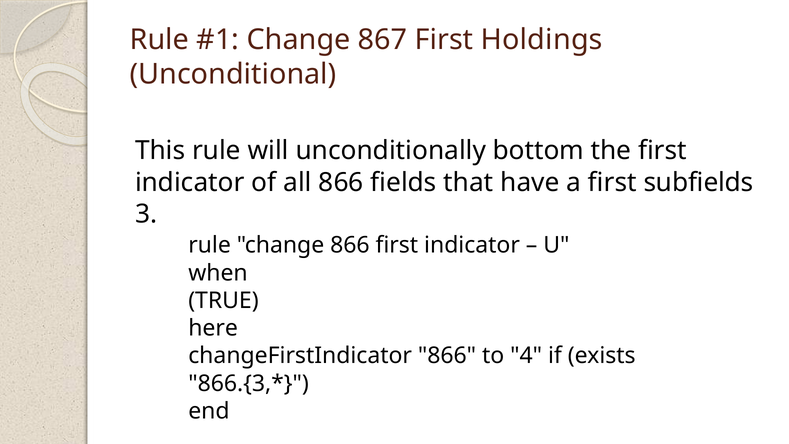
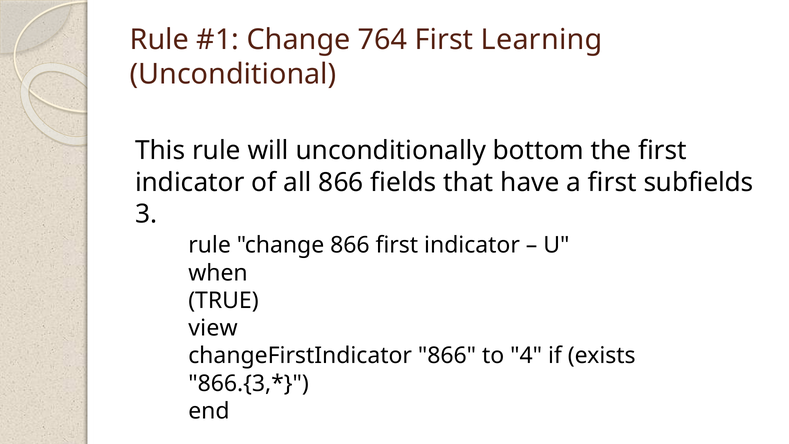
867: 867 -> 764 (383, 40)
Holdings: Holdings -> Learning (542, 40)
here: here -> view (213, 328)
